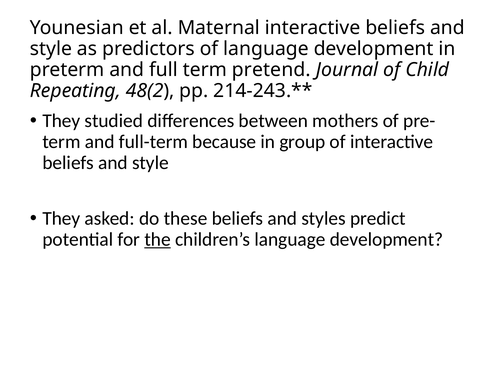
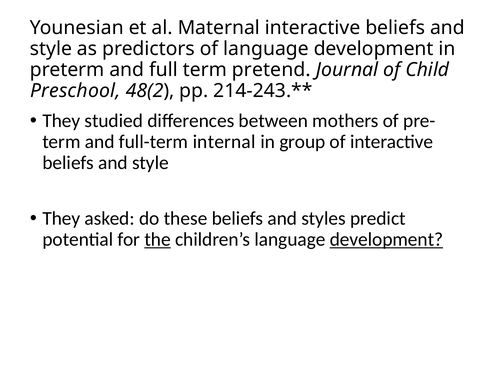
Repeating: Repeating -> Preschool (75, 91)
because: because -> internal (224, 142)
development underline: none -> present (386, 240)
